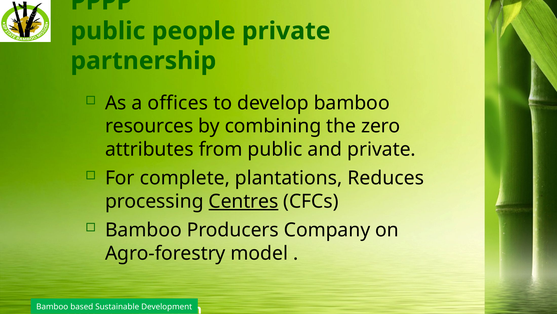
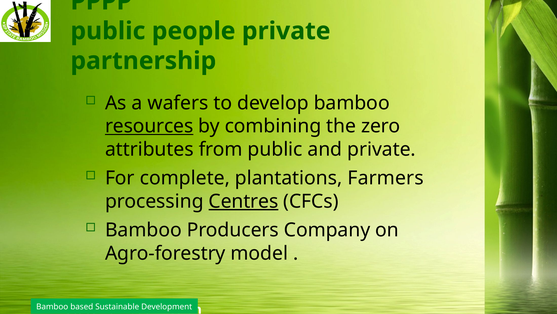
offices: offices -> wafers (178, 103)
resources underline: none -> present (149, 126)
Reduces: Reduces -> Farmers (386, 178)
